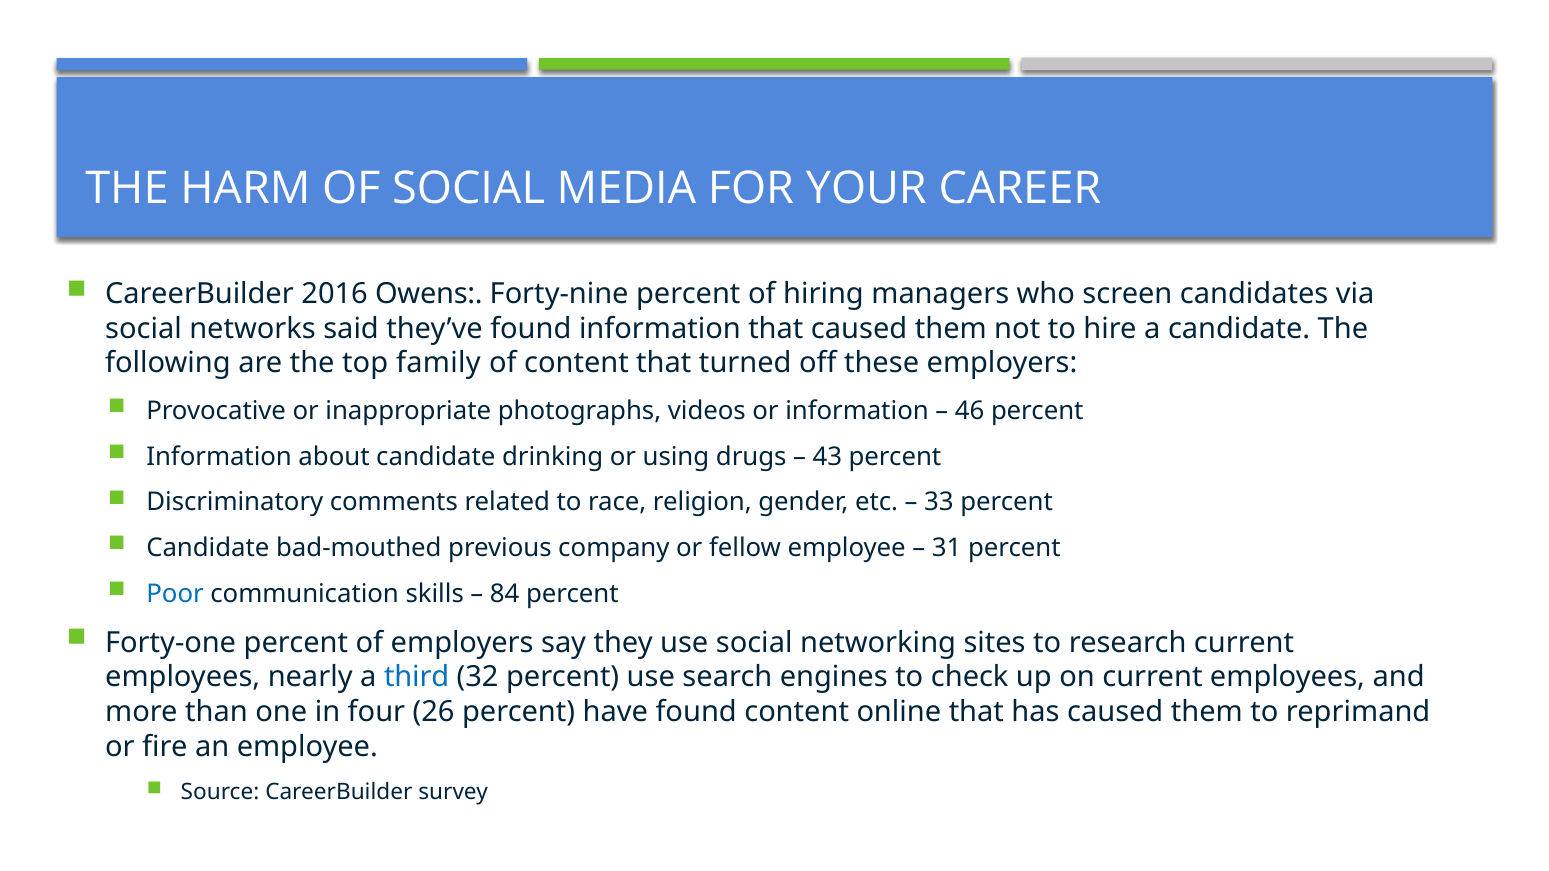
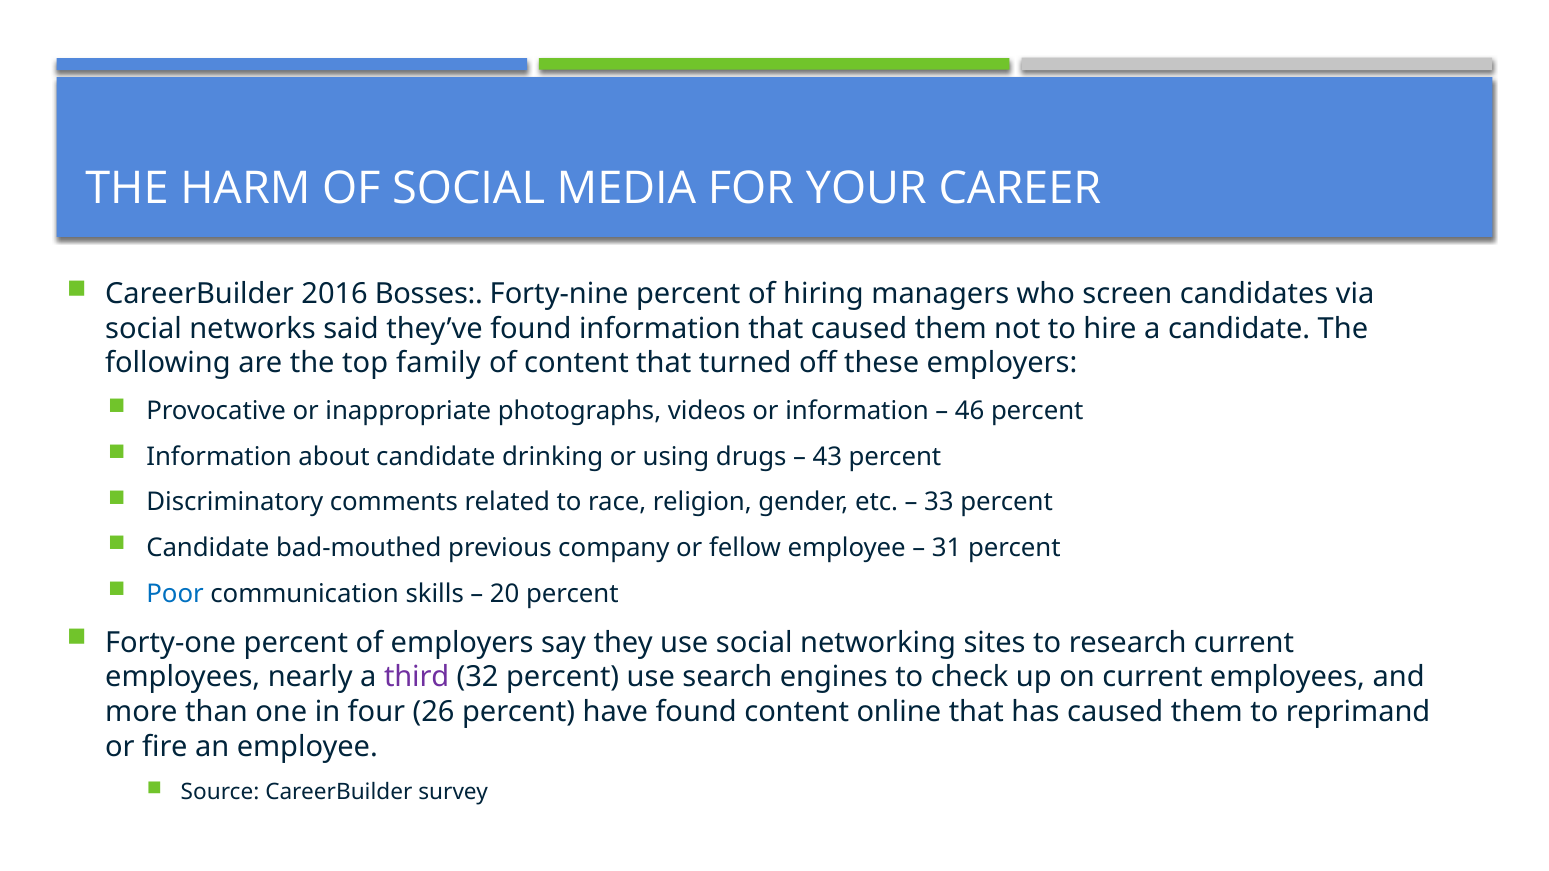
Owens: Owens -> Bosses (429, 294)
84: 84 -> 20 (505, 594)
third colour: blue -> purple (417, 678)
